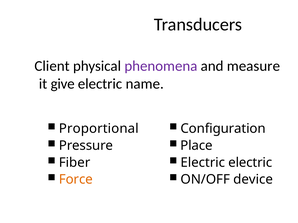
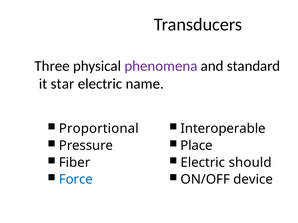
Client: Client -> Three (52, 66)
measure: measure -> standard (254, 66)
give: give -> star (63, 84)
Configuration: Configuration -> Interoperable (223, 129)
Electric electric: electric -> should (250, 163)
Force colour: orange -> blue (76, 180)
